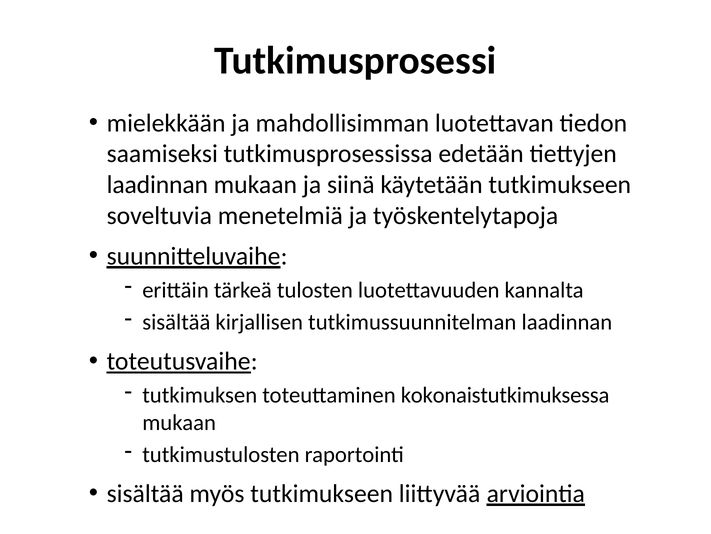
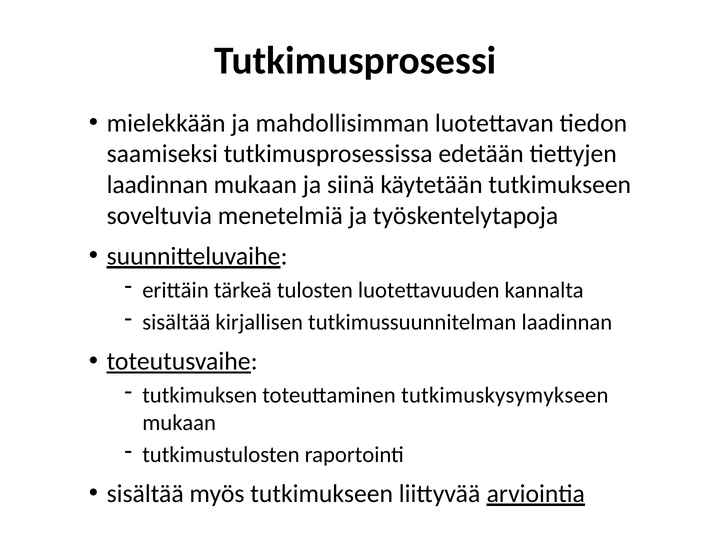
kokonaistutkimuksessa: kokonaistutkimuksessa -> tutkimuskysymykseen (505, 395)
